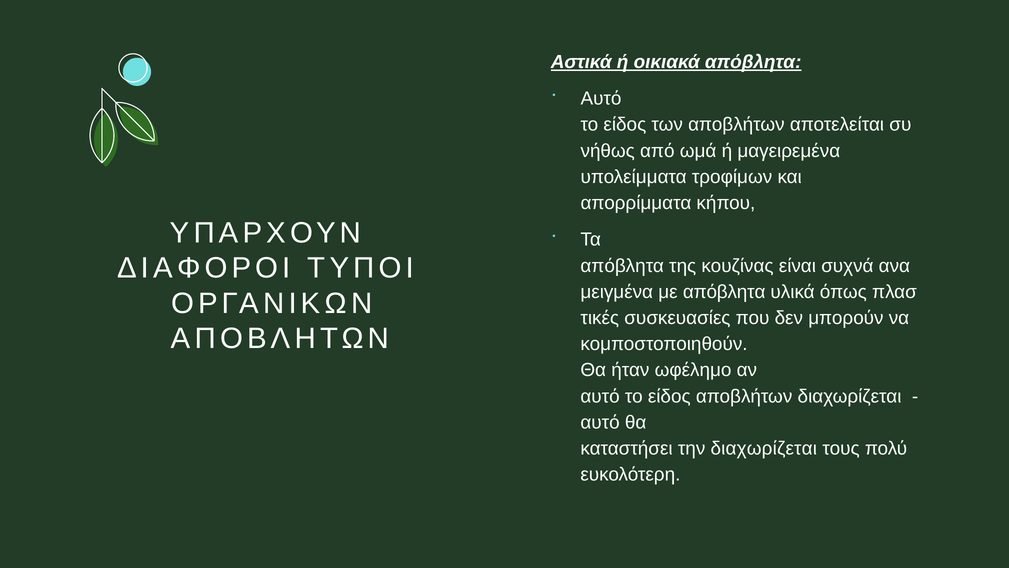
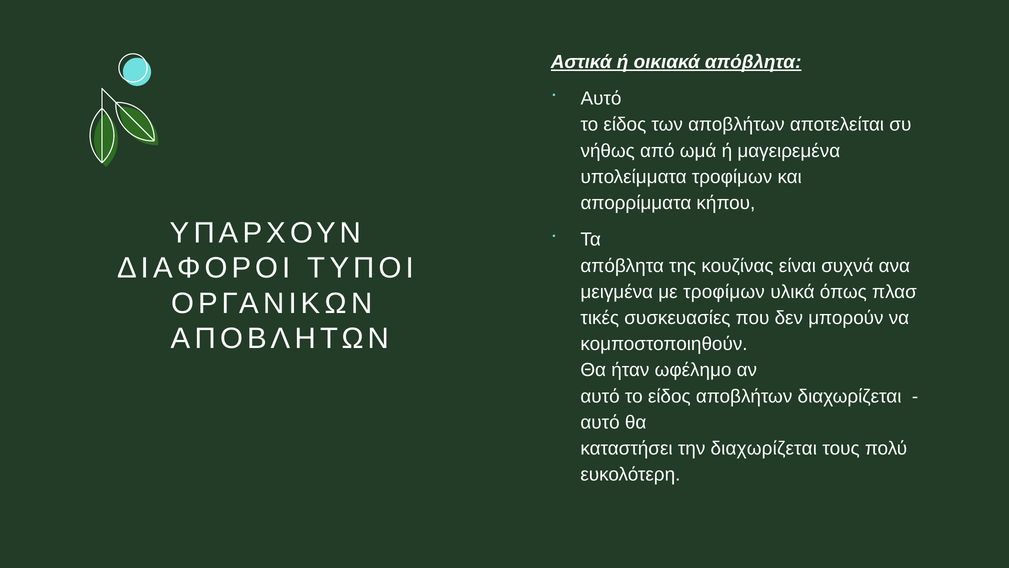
με απόβλητα: απόβλητα -> τροφίμων (724, 292)
